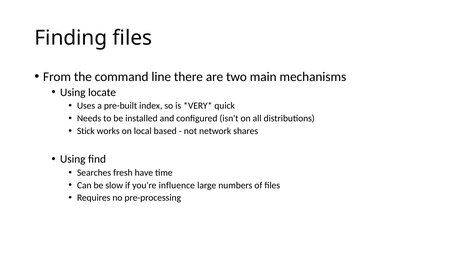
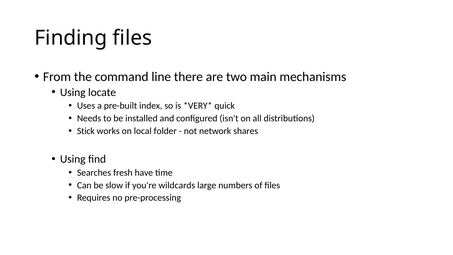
based: based -> folder (165, 131)
influence: influence -> wildcards (177, 185)
